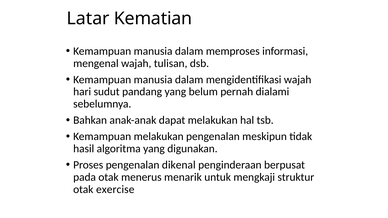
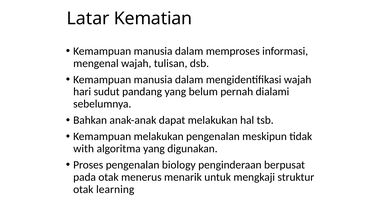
hasil: hasil -> with (84, 149)
dikenal: dikenal -> biology (179, 165)
exercise: exercise -> learning (115, 190)
